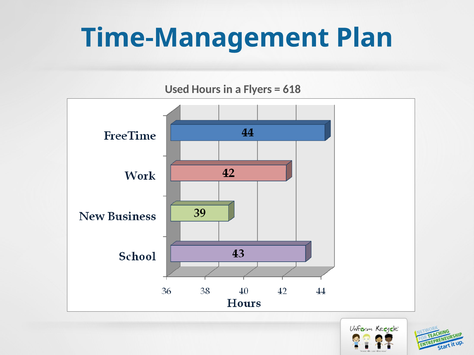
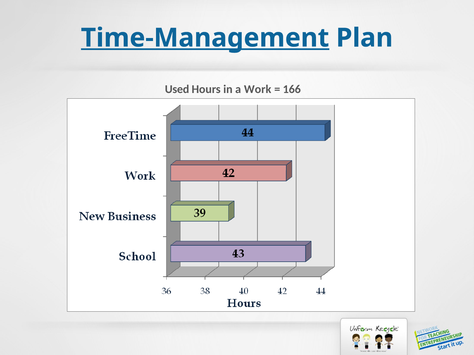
Time-Management underline: none -> present (205, 38)
Flyers: Flyers -> Work (258, 89)
618: 618 -> 166 (292, 89)
